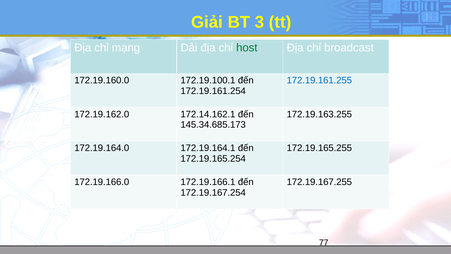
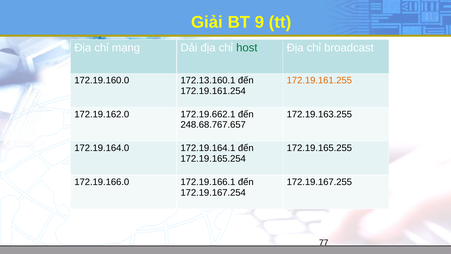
3: 3 -> 9 (260, 22)
172.19.100.1: 172.19.100.1 -> 172.13.160.1 (208, 80)
172.19.161.255 colour: blue -> orange (319, 80)
172.14.162.1: 172.14.162.1 -> 172.19.662.1 (208, 114)
145.34.685.173: 145.34.685.173 -> 248.68.767.657 (213, 125)
